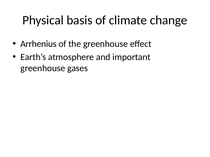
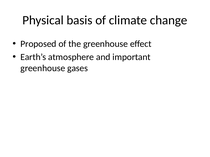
Arrhenius: Arrhenius -> Proposed (38, 44)
